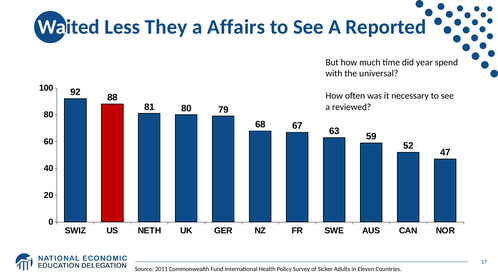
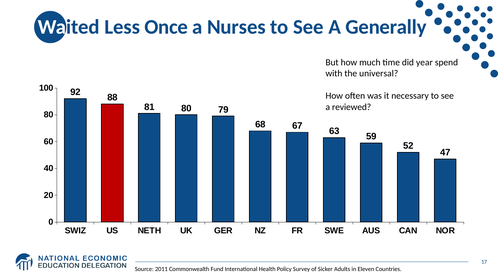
They: They -> Once (166, 27)
Affairs: Affairs -> Nurses (236, 27)
Reported: Reported -> Generally (386, 27)
